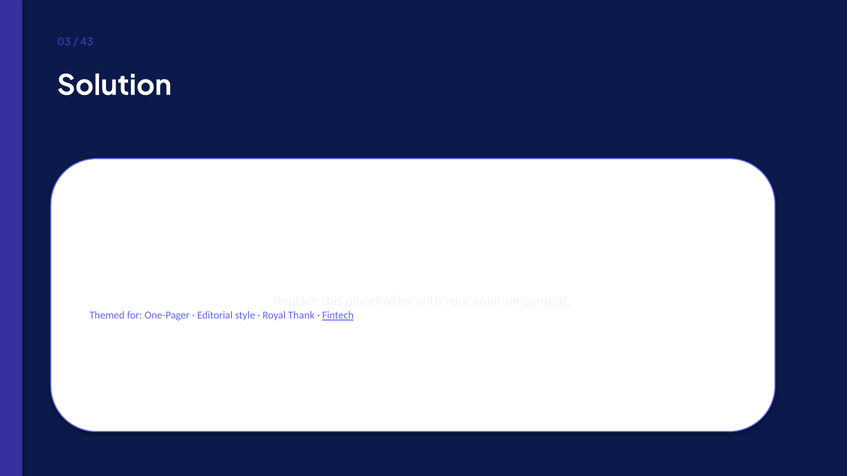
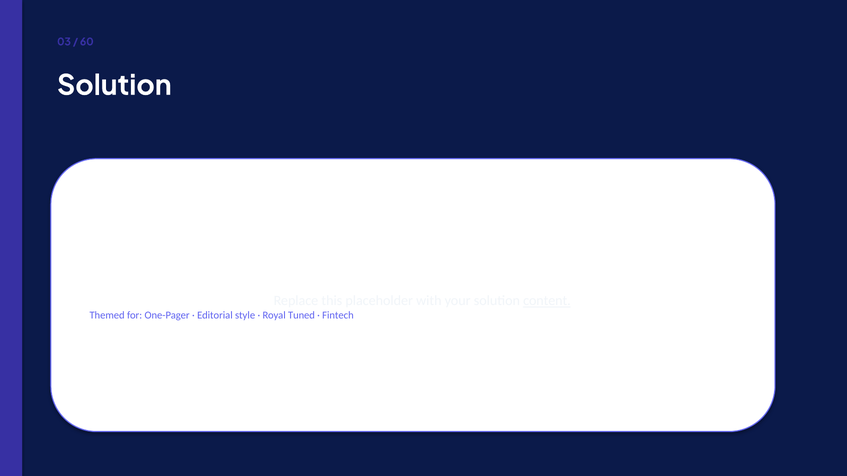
43: 43 -> 60 (87, 42)
Thank: Thank -> Tuned (301, 316)
Fintech underline: present -> none (338, 316)
